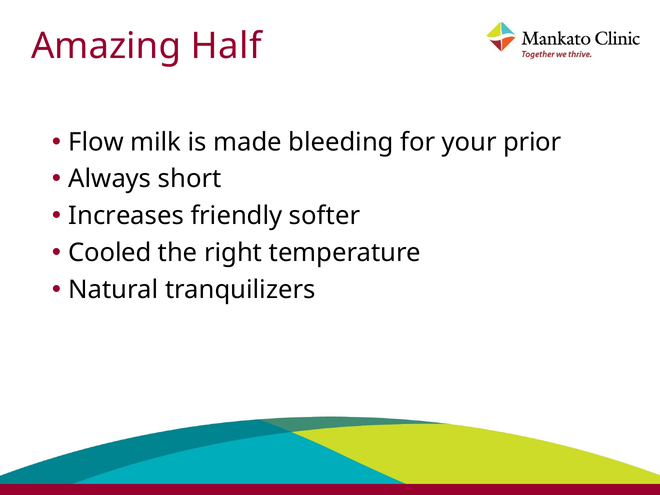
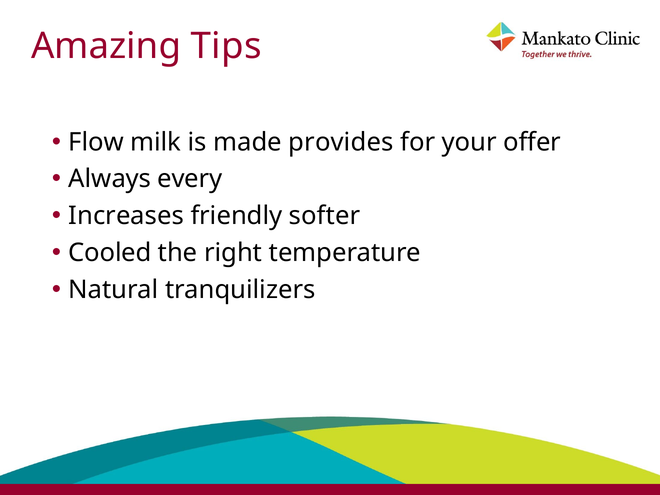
Half: Half -> Tips (226, 46)
bleeding: bleeding -> provides (341, 142)
prior: prior -> offer (532, 142)
short: short -> every (190, 179)
